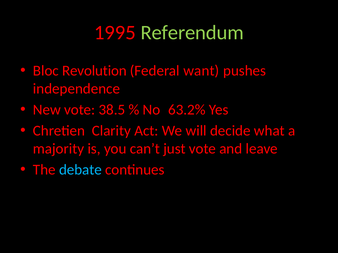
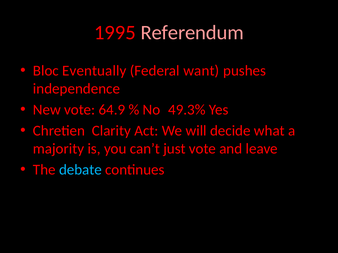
Referendum colour: light green -> pink (192, 33)
Revolution: Revolution -> Eventually (94, 71)
38.5: 38.5 -> 64.9 (112, 110)
63.2%: 63.2% -> 49.3% (187, 110)
